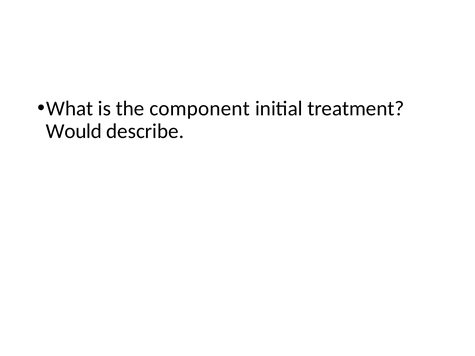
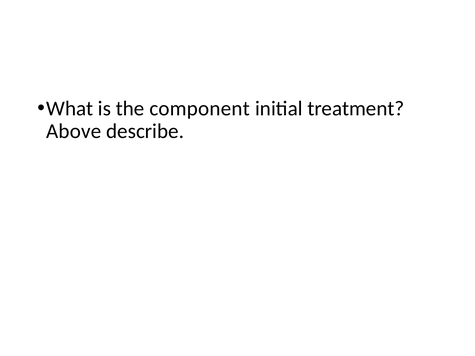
Would: Would -> Above (74, 131)
